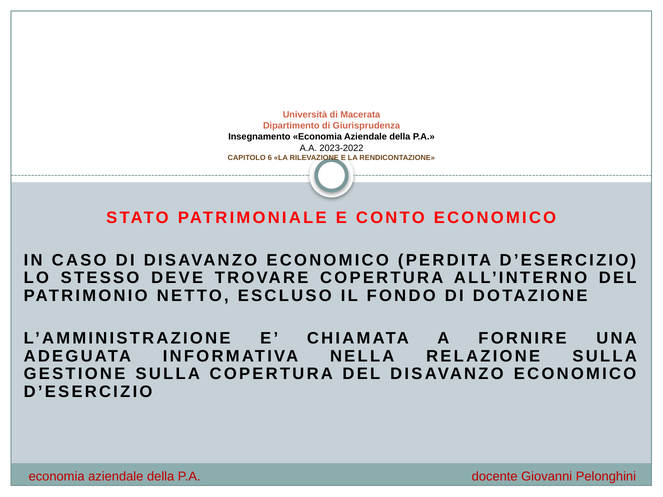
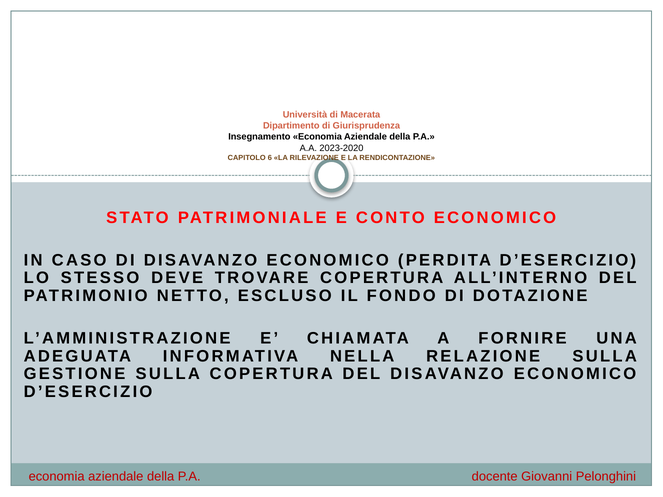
2023-2022: 2023-2022 -> 2023-2020 (341, 148)
